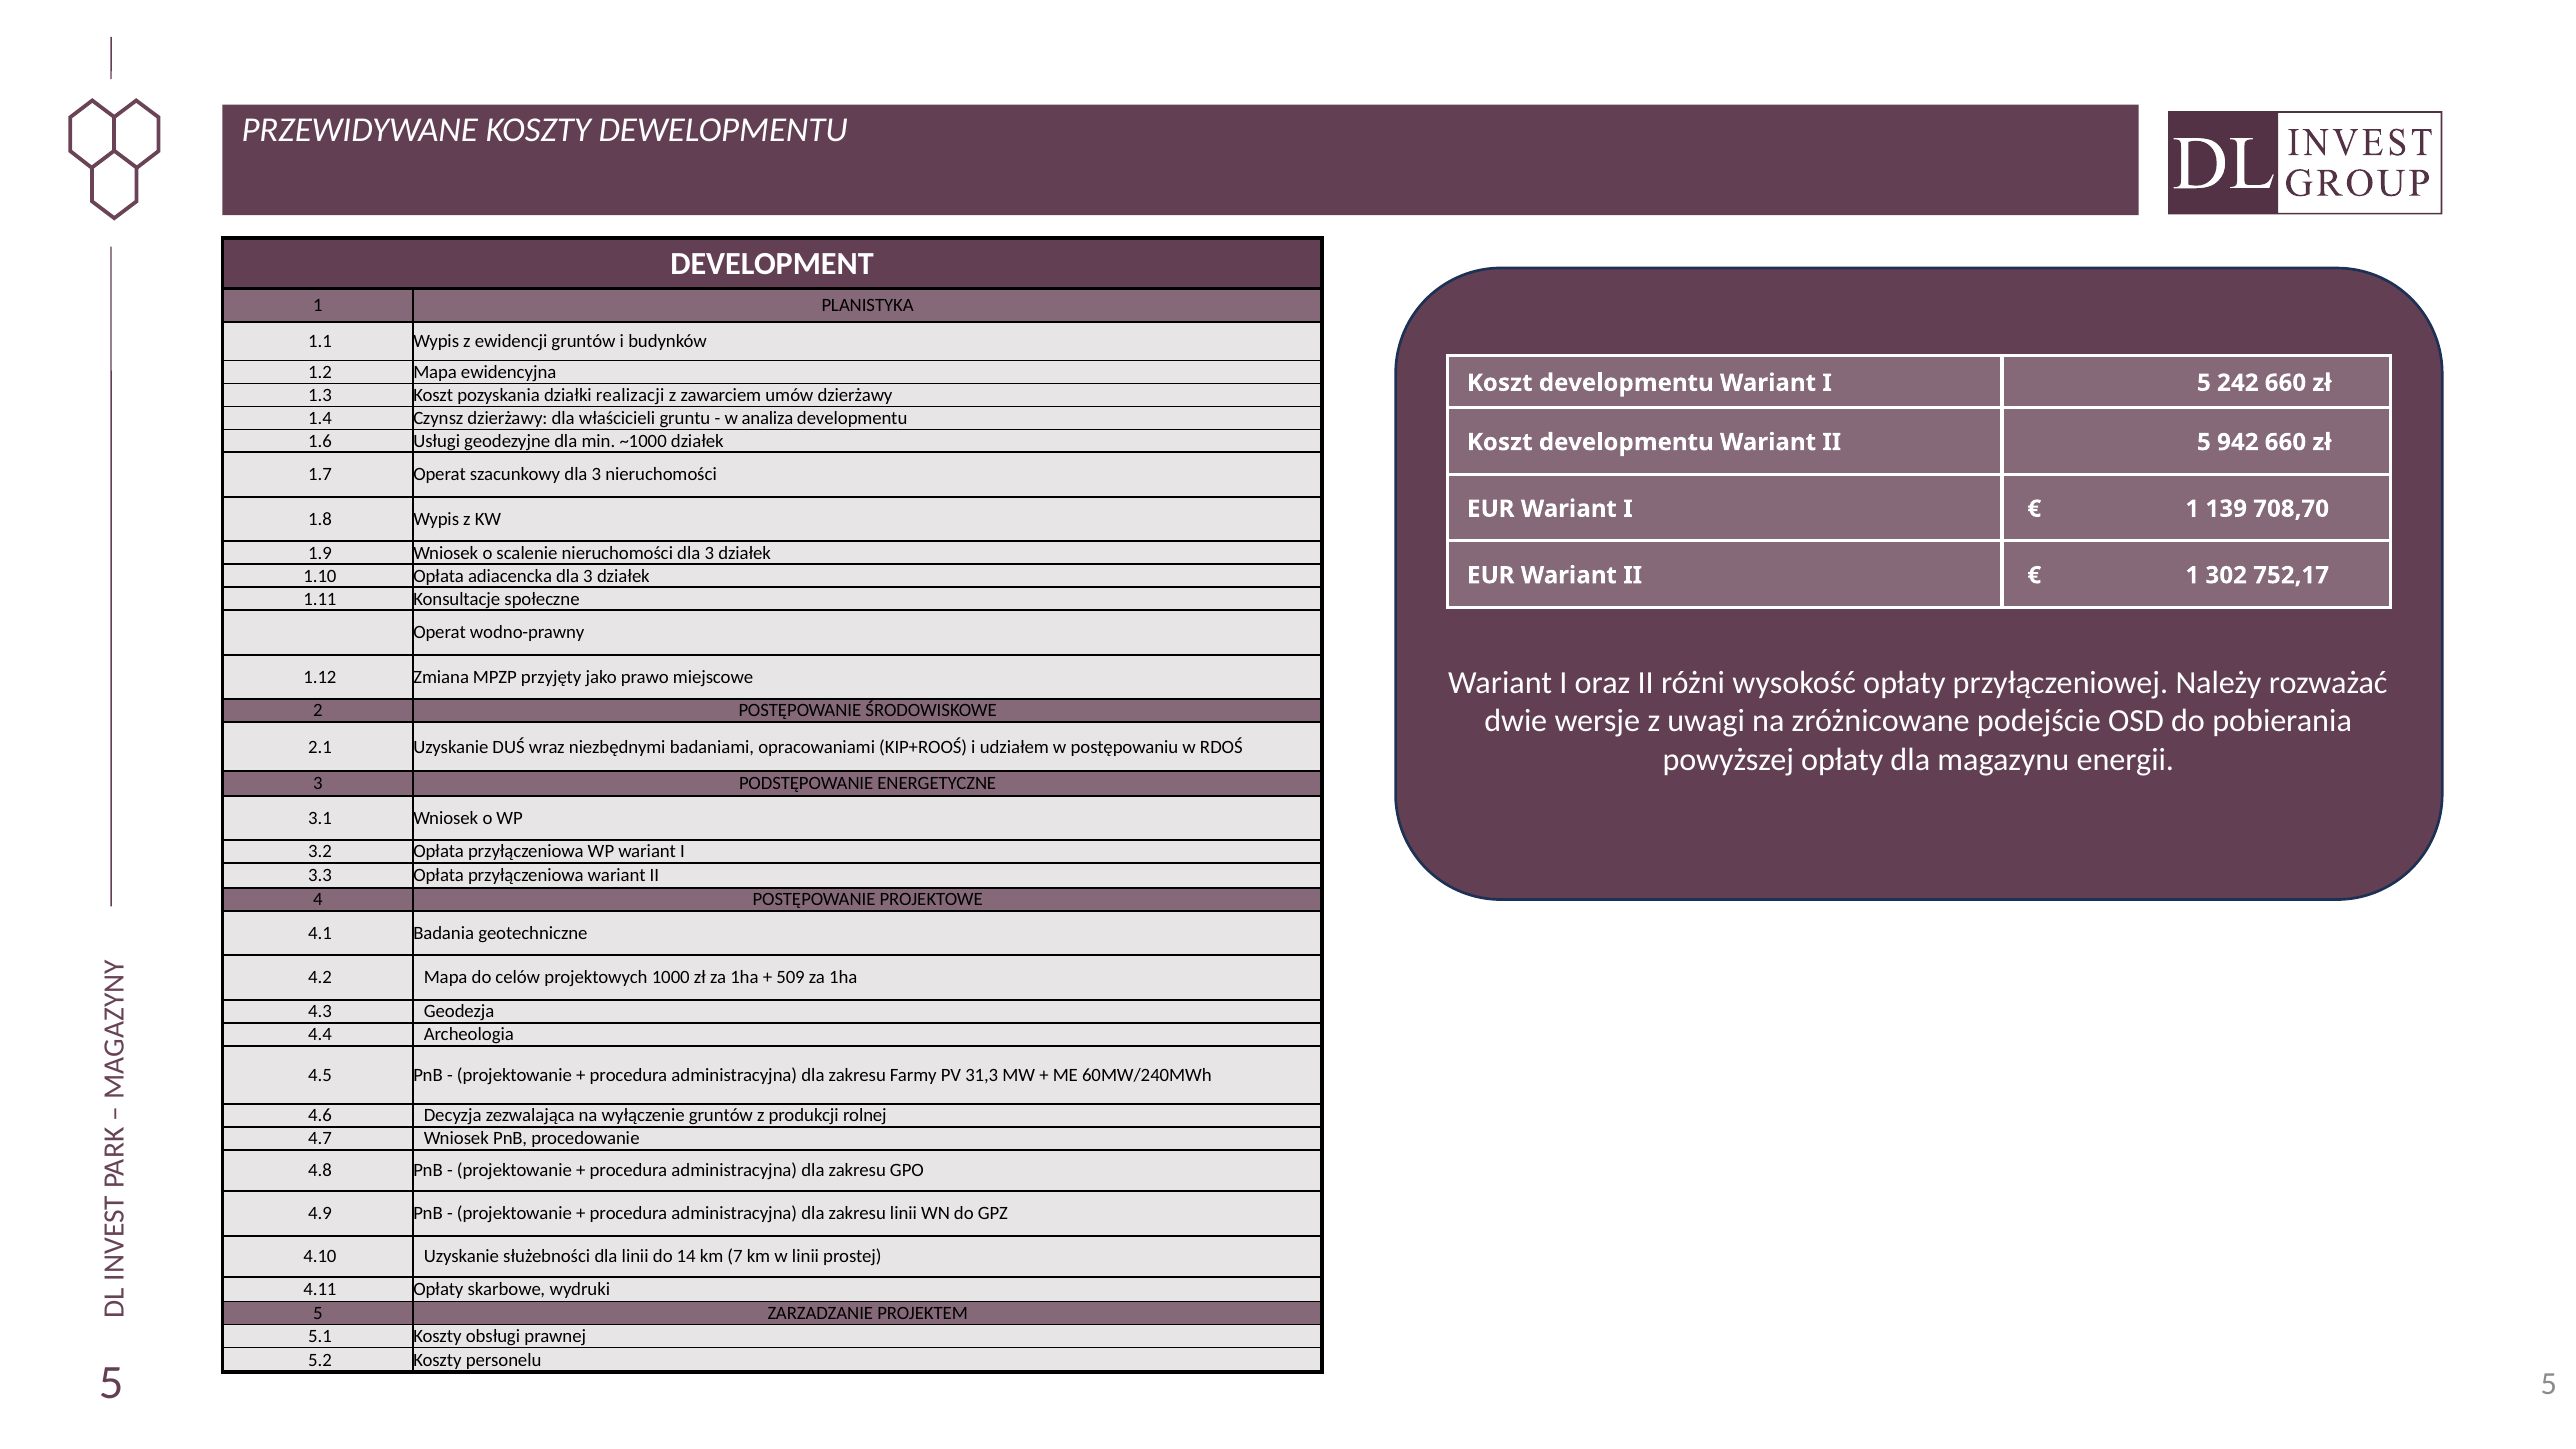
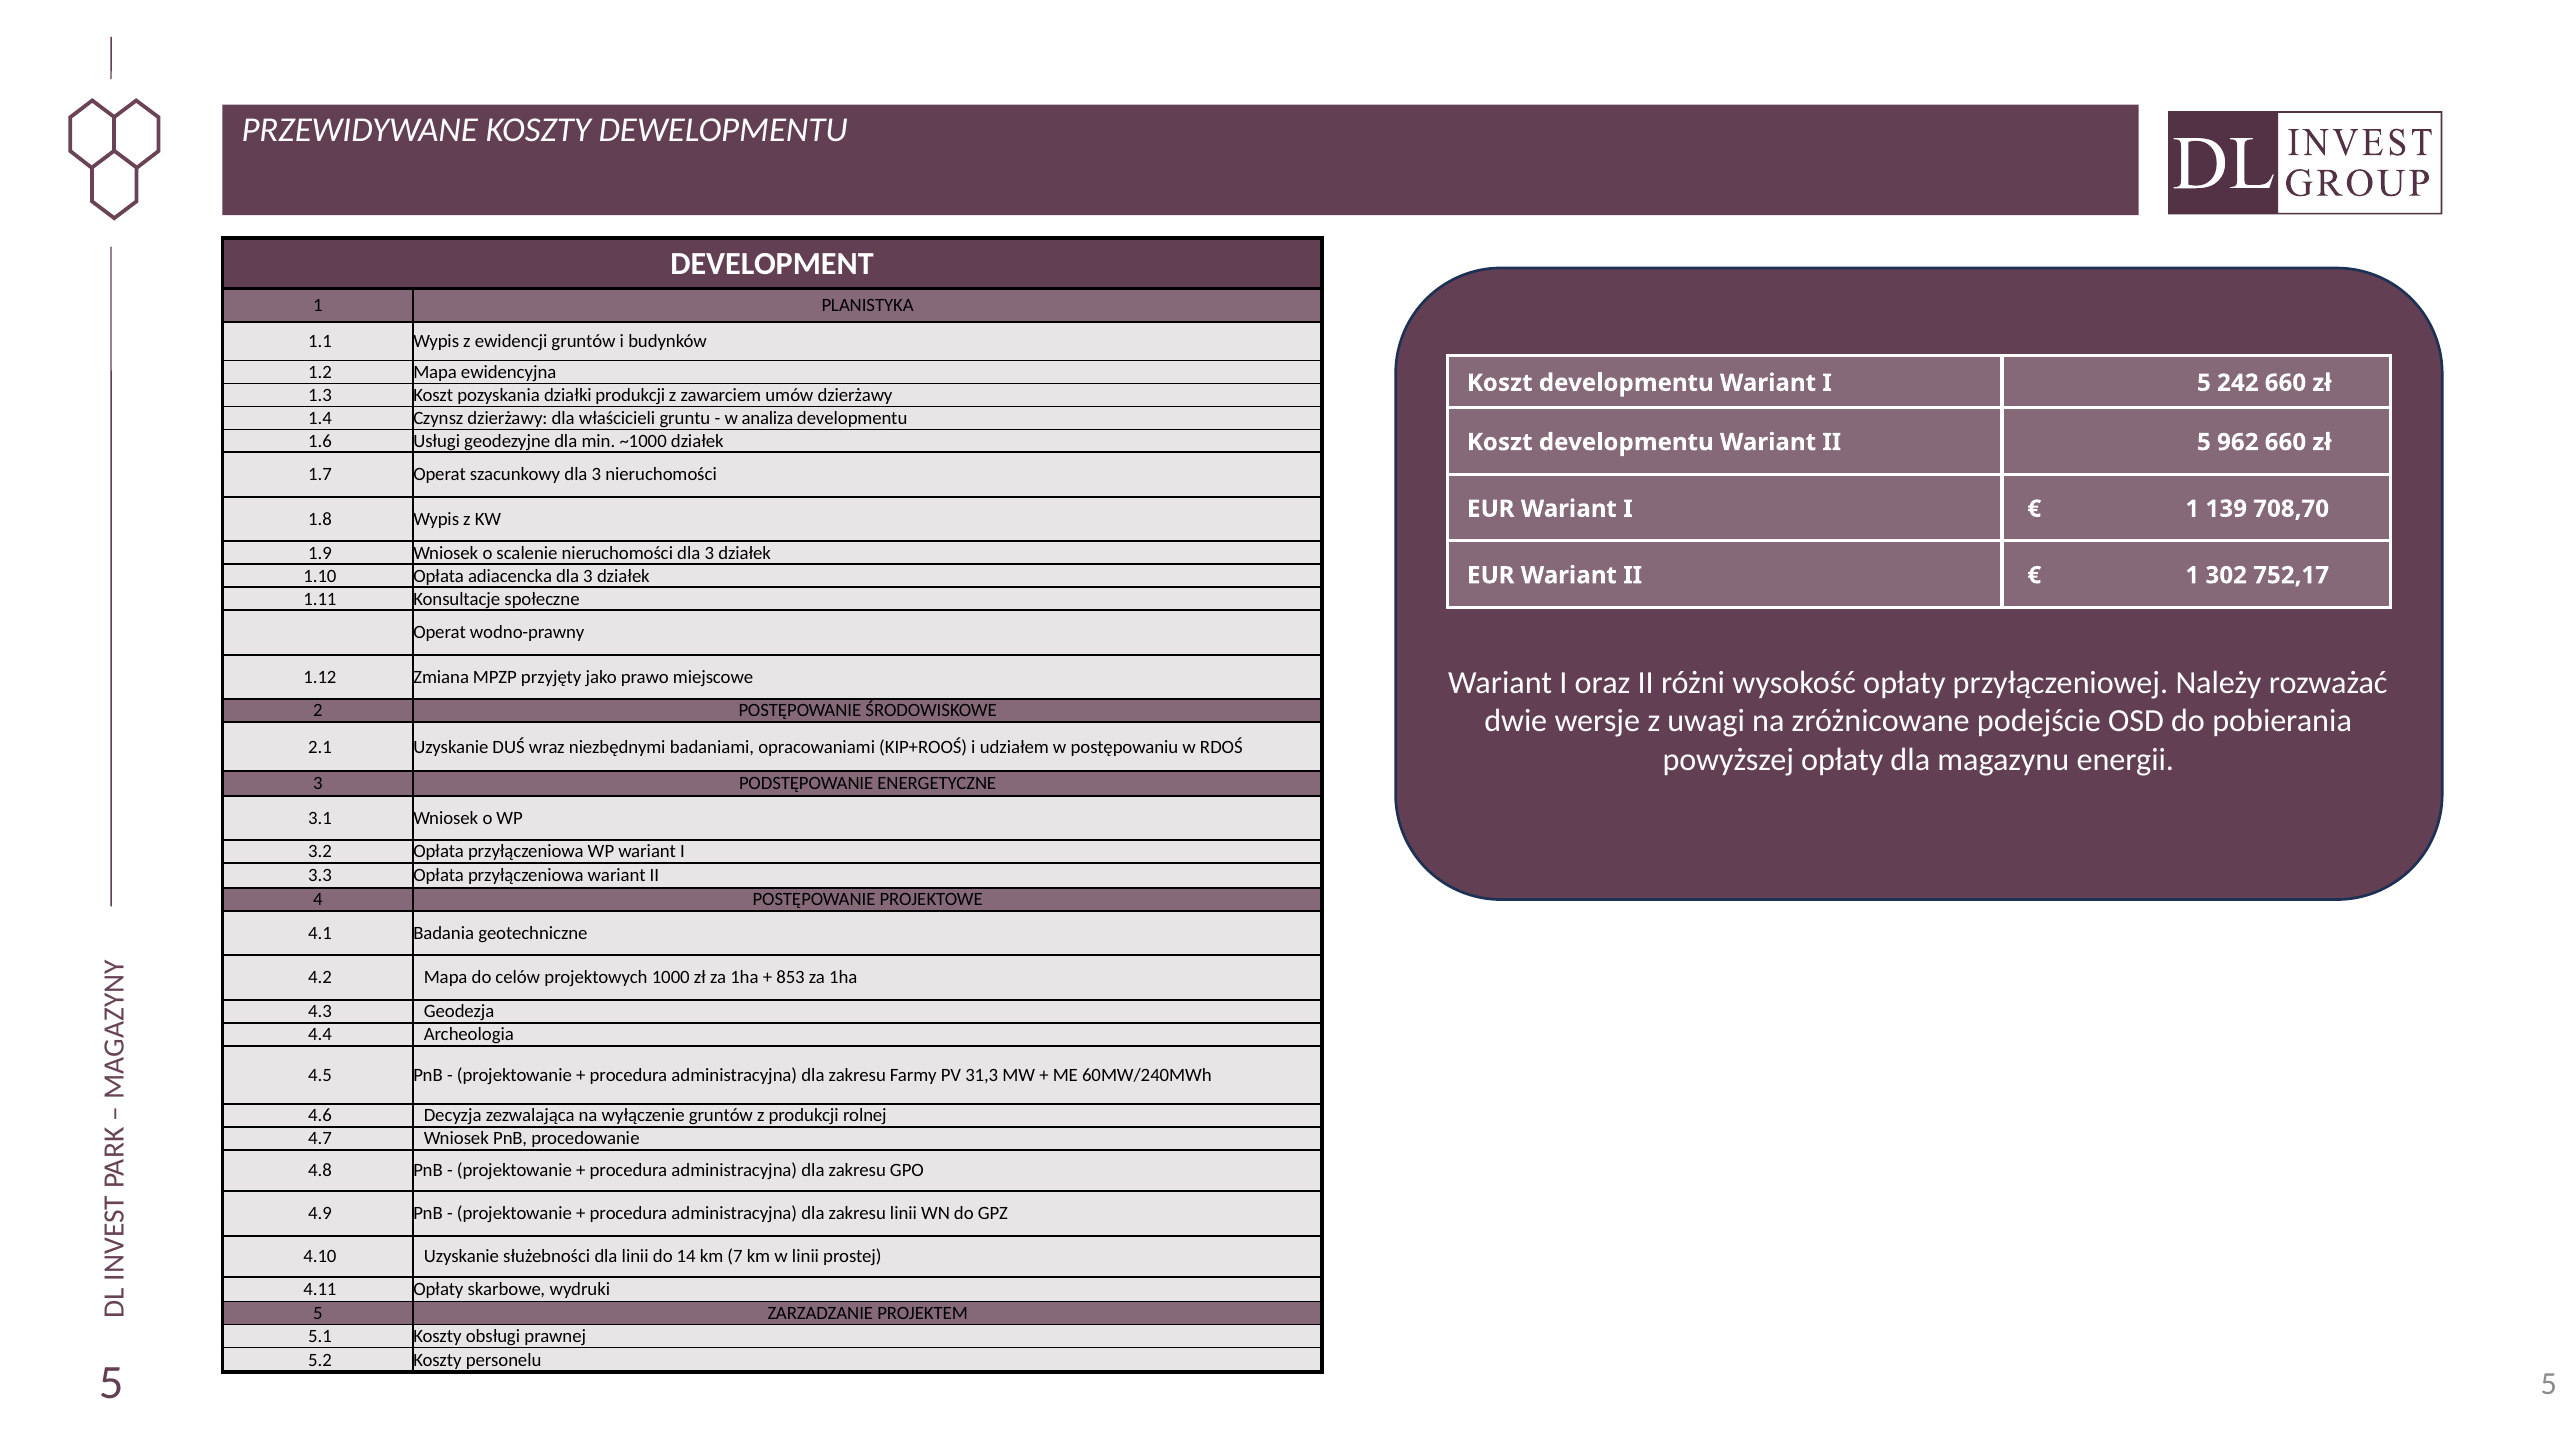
działki realizacji: realizacji -> produkcji (630, 395)
942: 942 -> 962 (2238, 442)
509: 509 -> 853 (791, 978)
